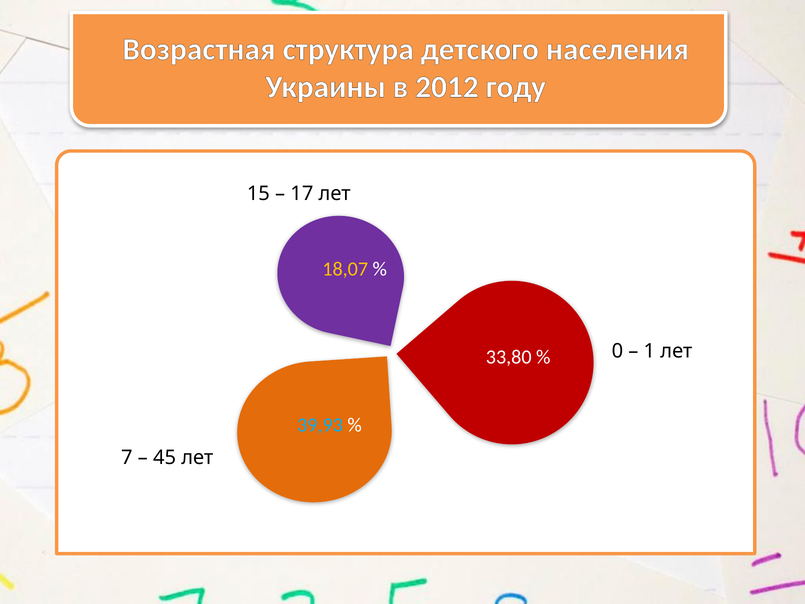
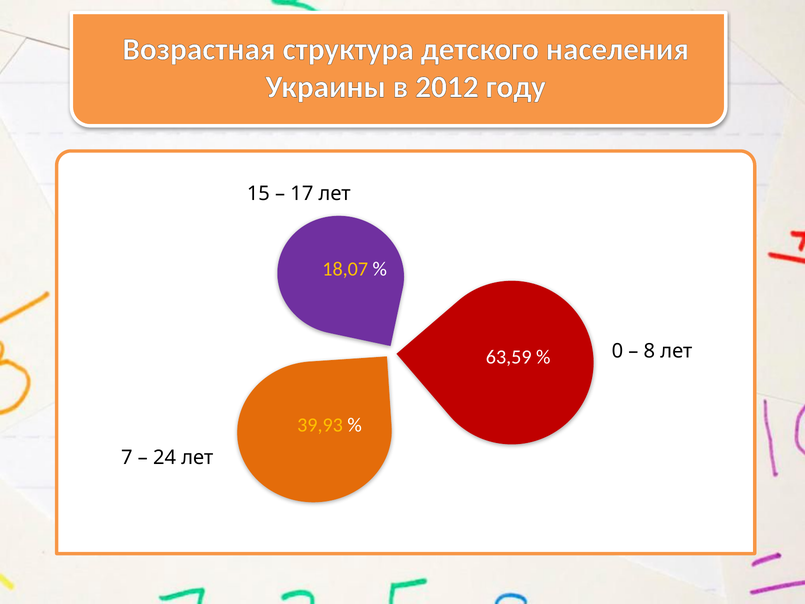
1: 1 -> 8 (649, 351)
33,80: 33,80 -> 63,59 (509, 357)
39,93 colour: light blue -> yellow (320, 425)
45: 45 -> 24 (165, 458)
